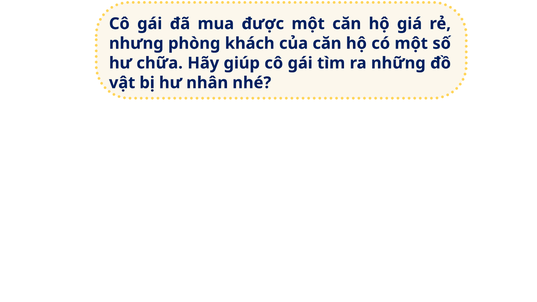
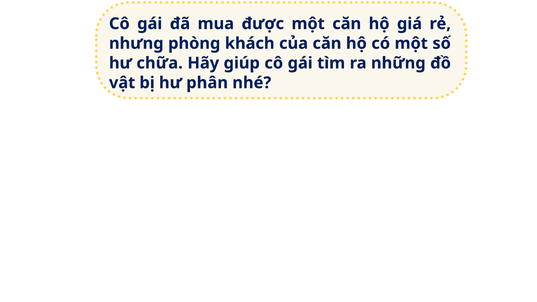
nhân: nhân -> phân (207, 83)
